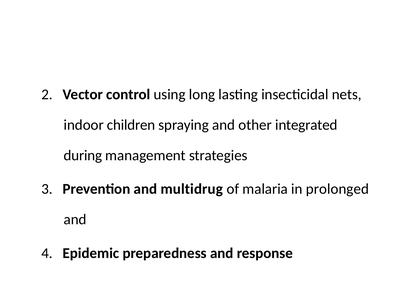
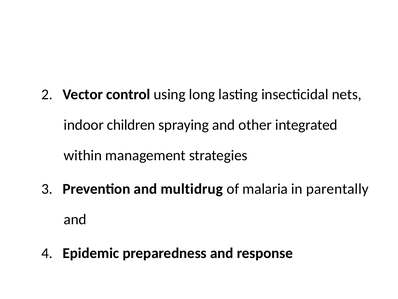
during: during -> within (83, 155)
prolonged: prolonged -> parentally (337, 189)
